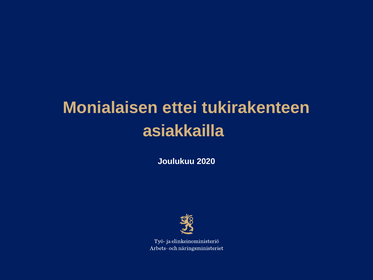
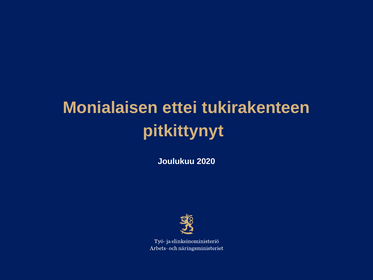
asiakkailla: asiakkailla -> pitkittynyt (183, 131)
